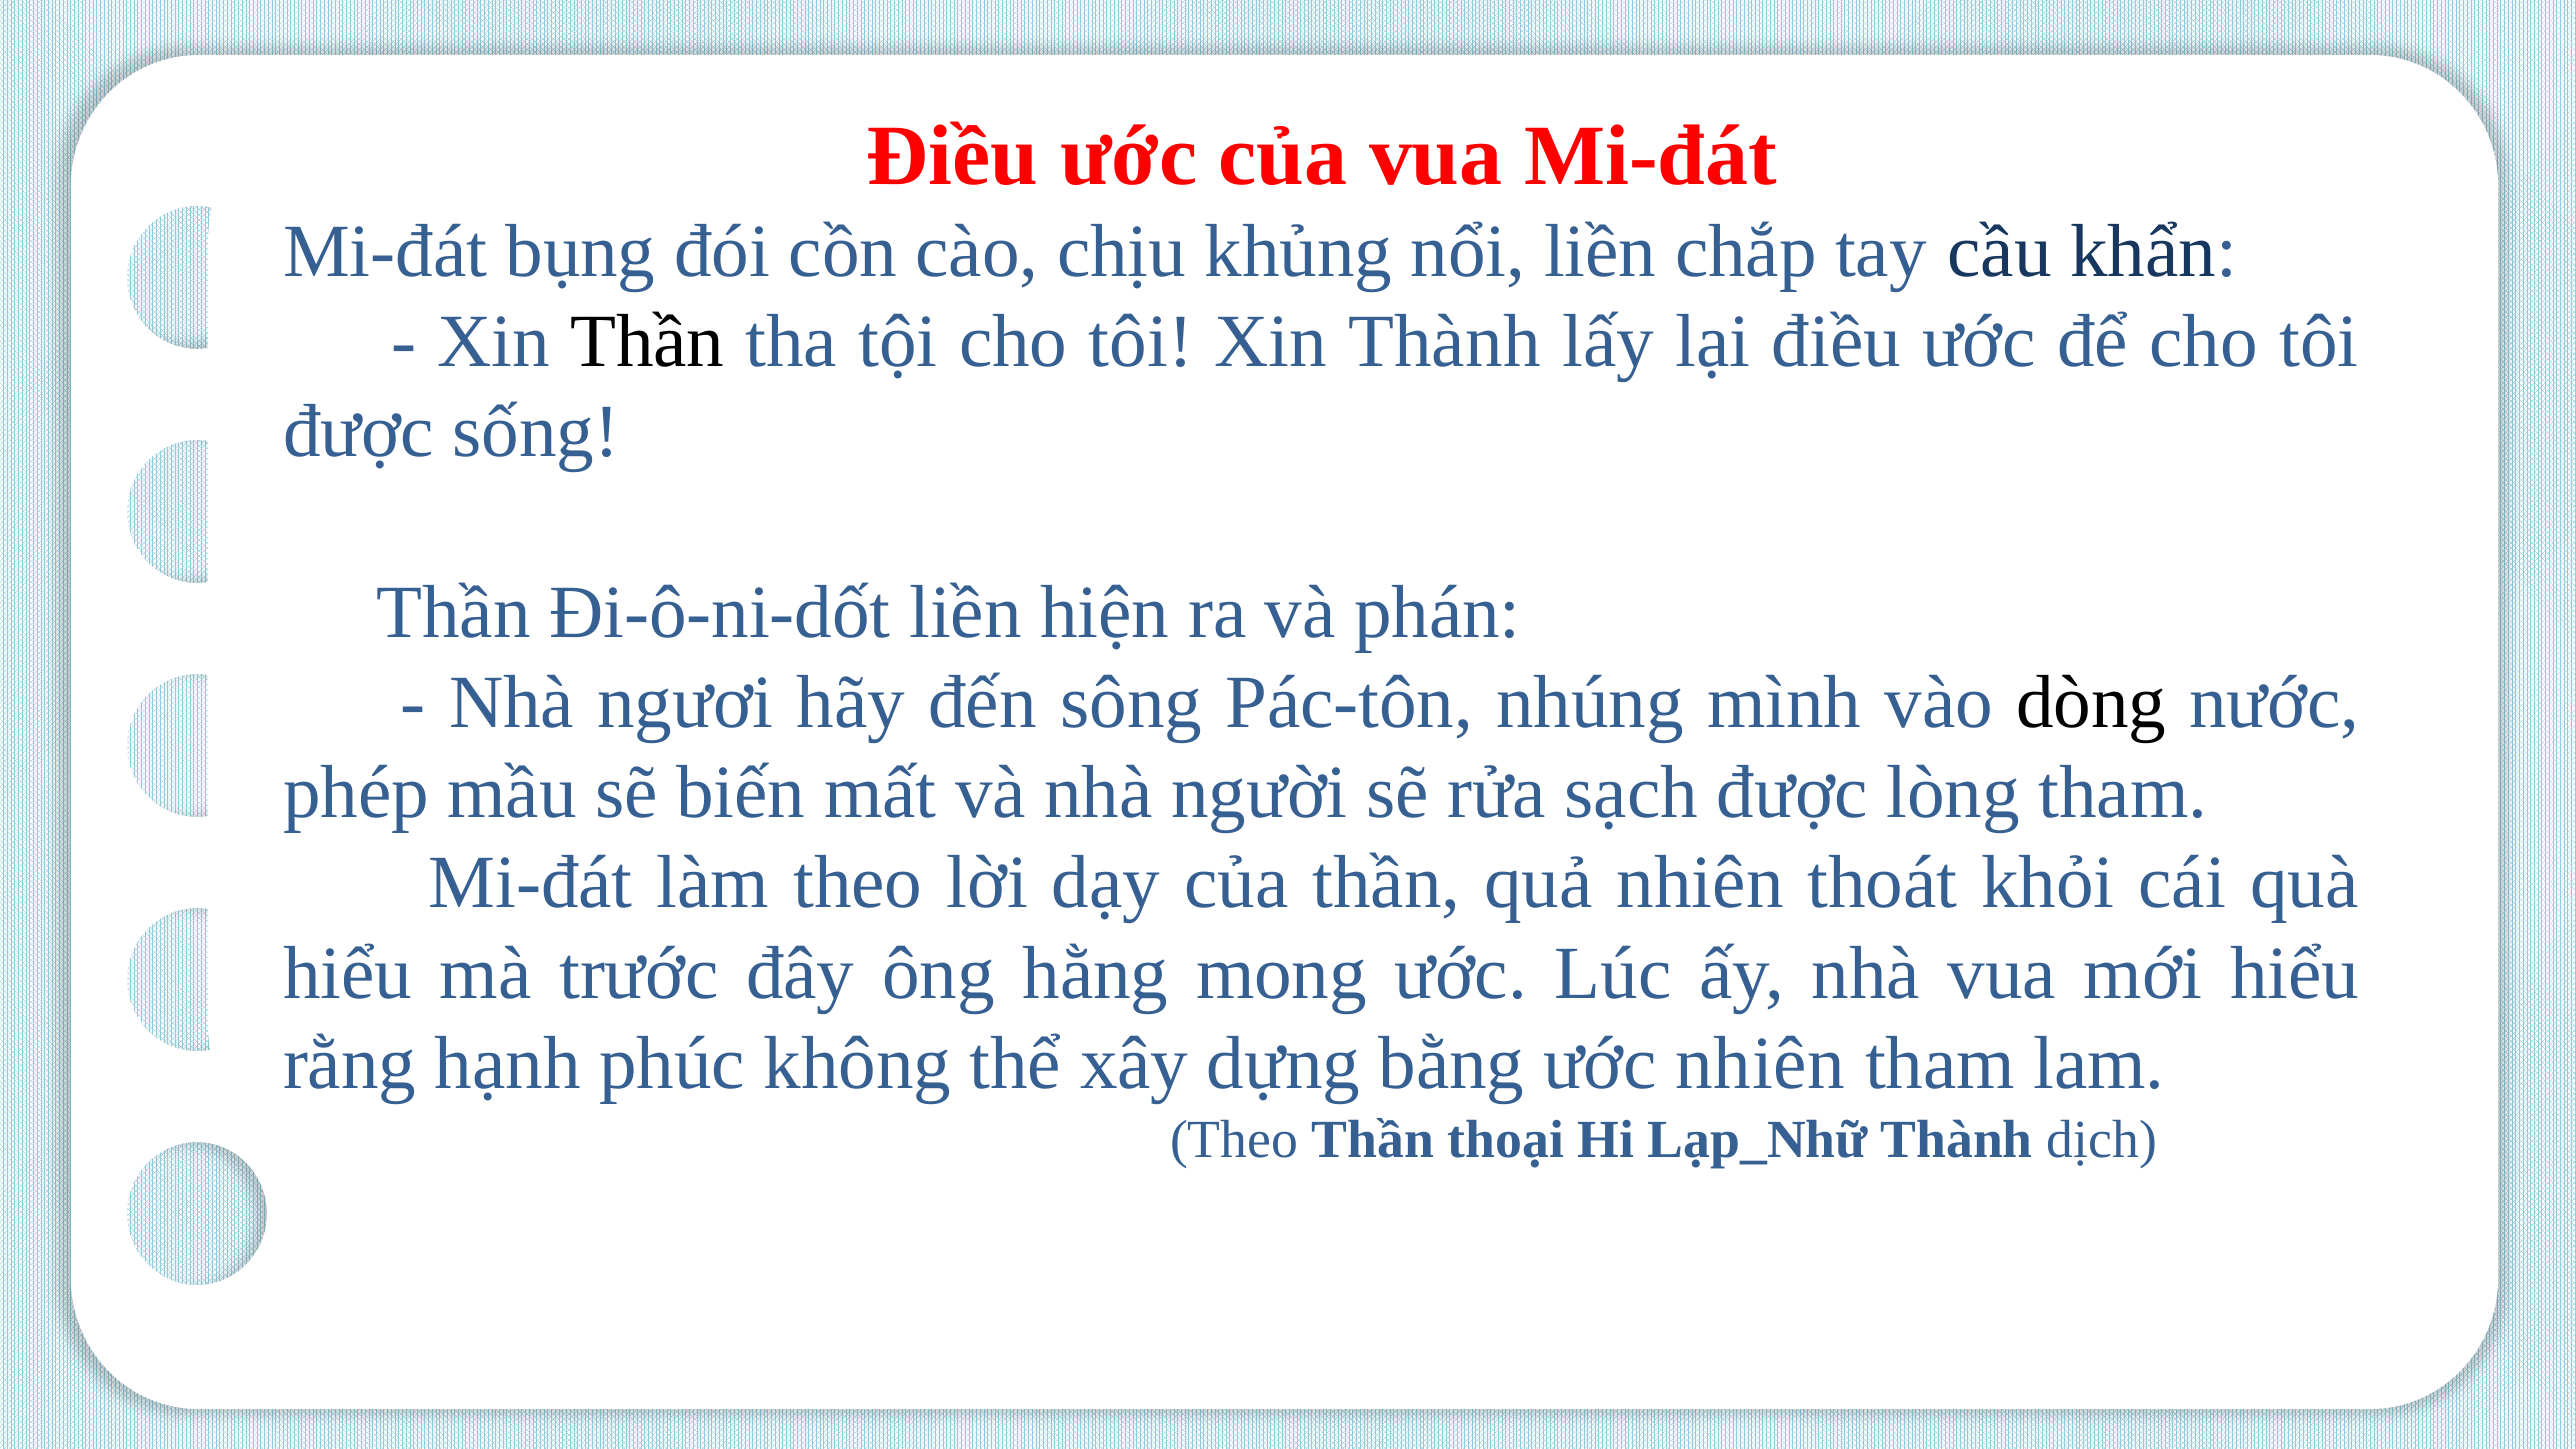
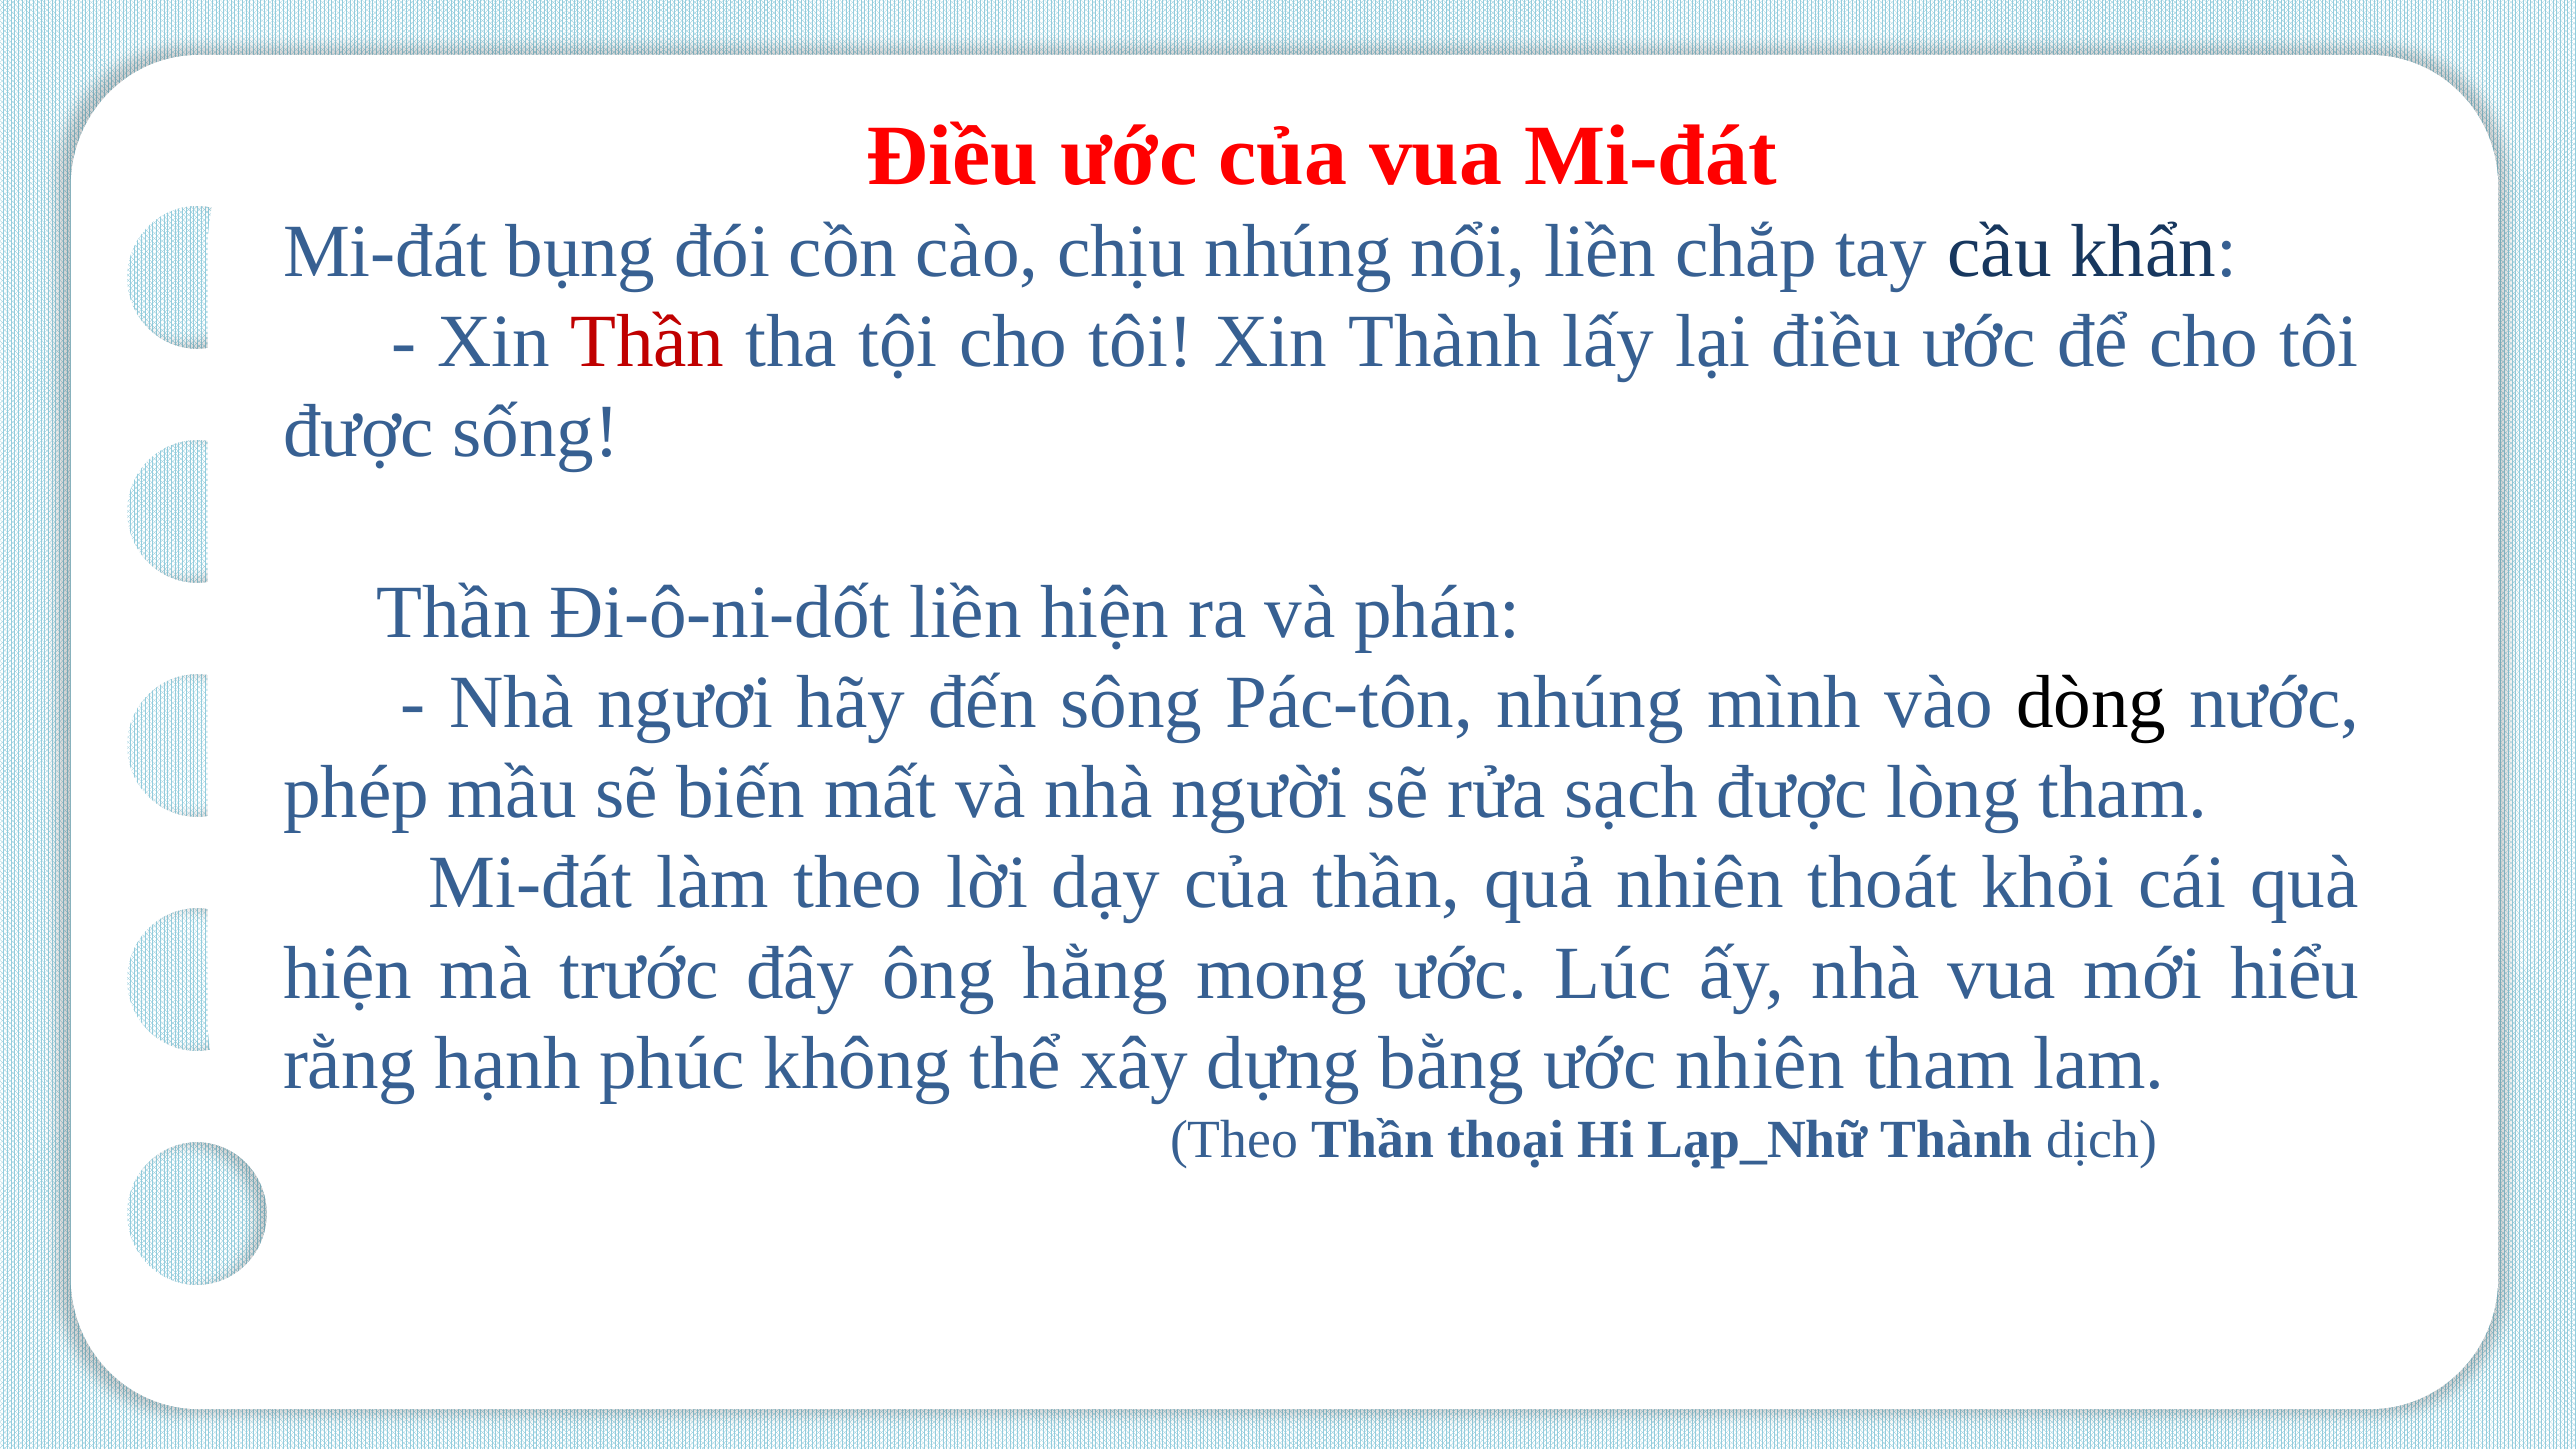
chịu khủng: khủng -> nhúng (1299, 252)
Thần colour: black -> red (647, 342)
hiểu: hiểu -> hiện (348, 973)
